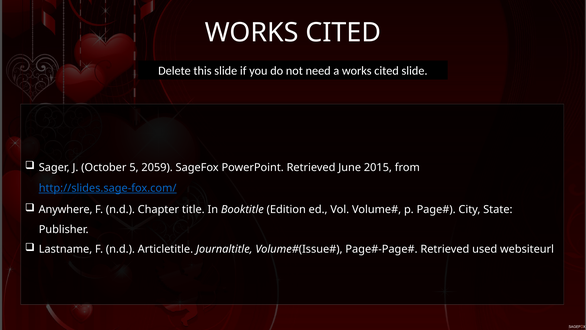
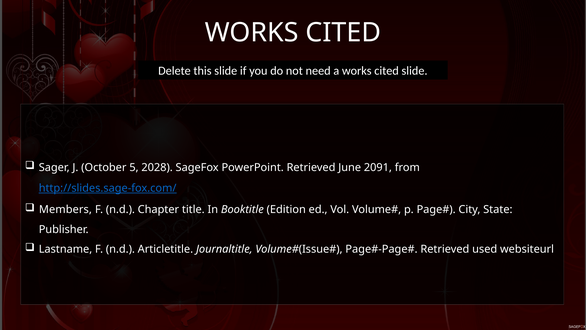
2059: 2059 -> 2028 (157, 167)
2015: 2015 -> 2091 (378, 167)
Anywhere: Anywhere -> Members (65, 209)
